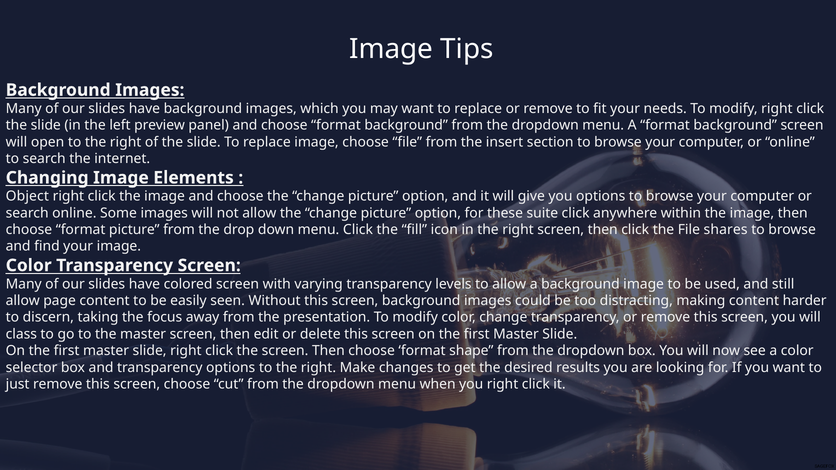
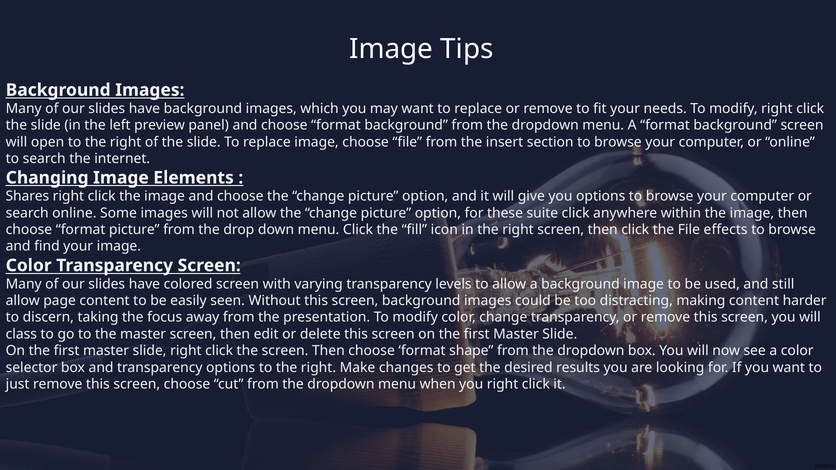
Object: Object -> Shares (27, 196)
shares: shares -> effects (726, 230)
